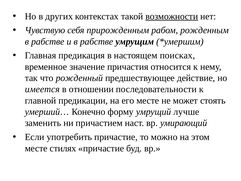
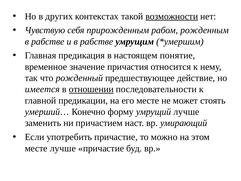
поисках: поисках -> понятие (177, 55)
отношении underline: none -> present (91, 89)
месте стилях: стилях -> лучше (63, 148)
